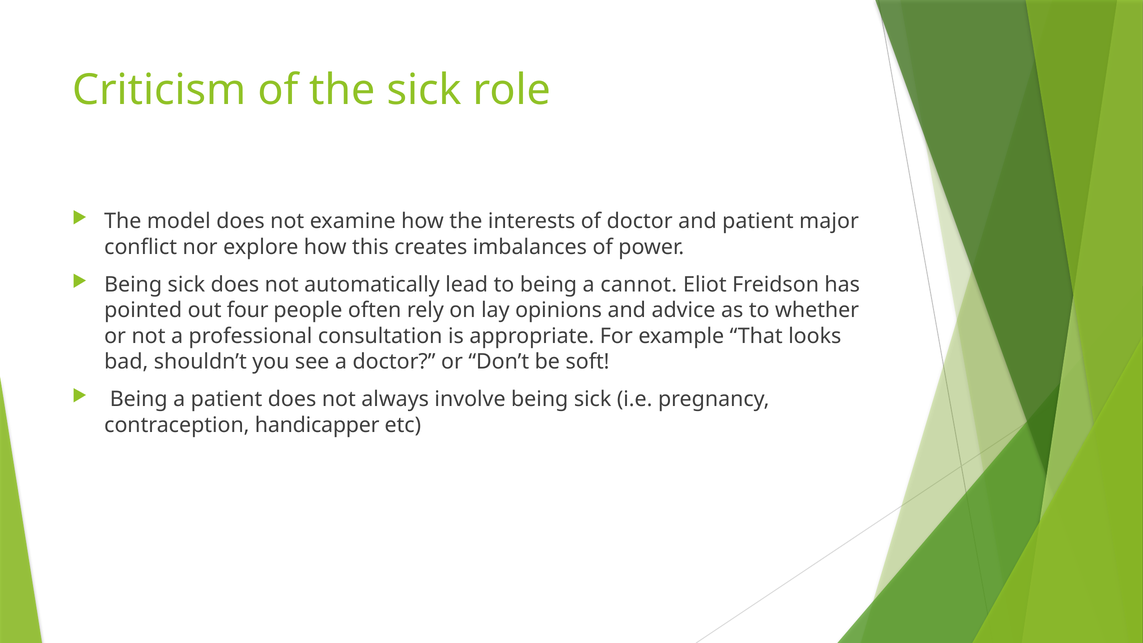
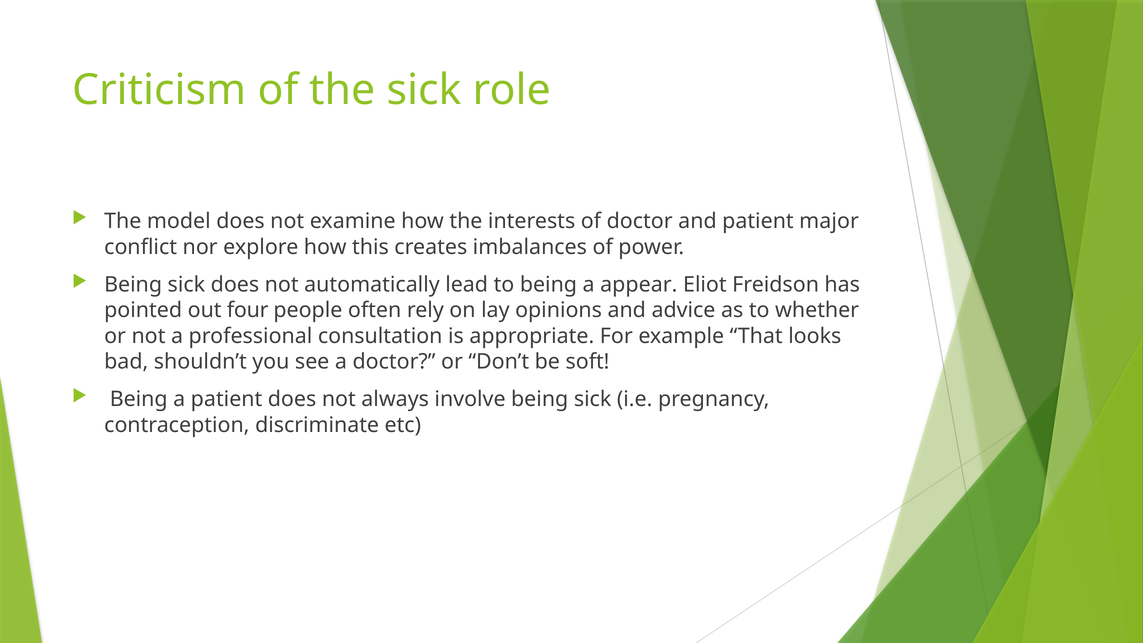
cannot: cannot -> appear (639, 285)
handicapper: handicapper -> discriminate (317, 425)
